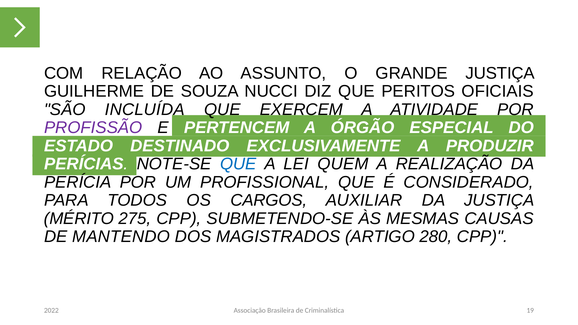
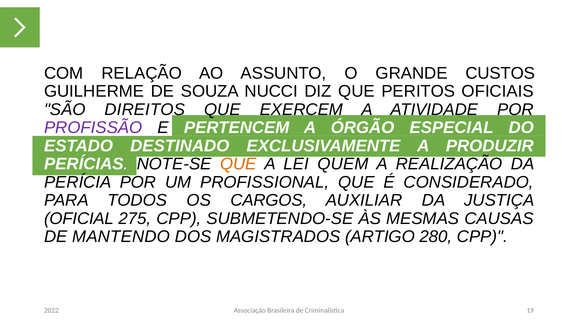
GRANDE JUSTIÇA: JUSTIÇA -> CUSTOS (500, 73)
INCLUÍDA: INCLUÍDA -> DIREITOS (145, 110)
QUE colour: blue -> orange (238, 164)
MÉRITO: MÉRITO -> OFICIAL (79, 219)
